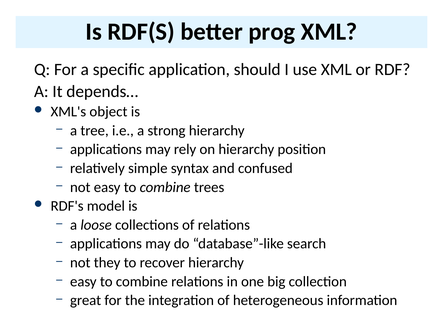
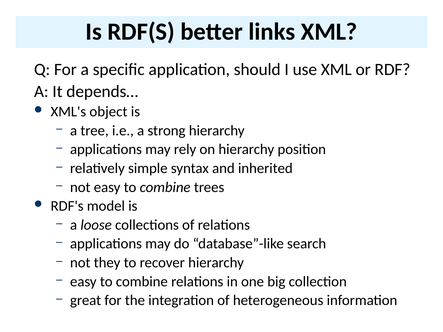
prog: prog -> links (272, 32)
confused: confused -> inherited (265, 168)
